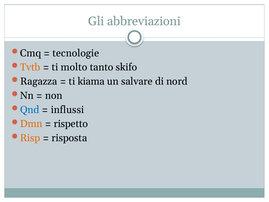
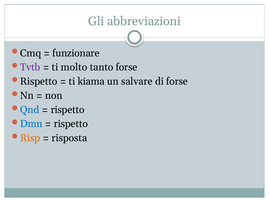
tecnologie: tecnologie -> funzionare (76, 53)
Tvtb colour: orange -> purple (30, 67)
tanto skifo: skifo -> forse (127, 67)
Ragazza: Ragazza -> Rispetto (39, 81)
di nord: nord -> forse (177, 81)
influssi: influssi -> rispetto (68, 110)
Dmn colour: orange -> blue (31, 124)
